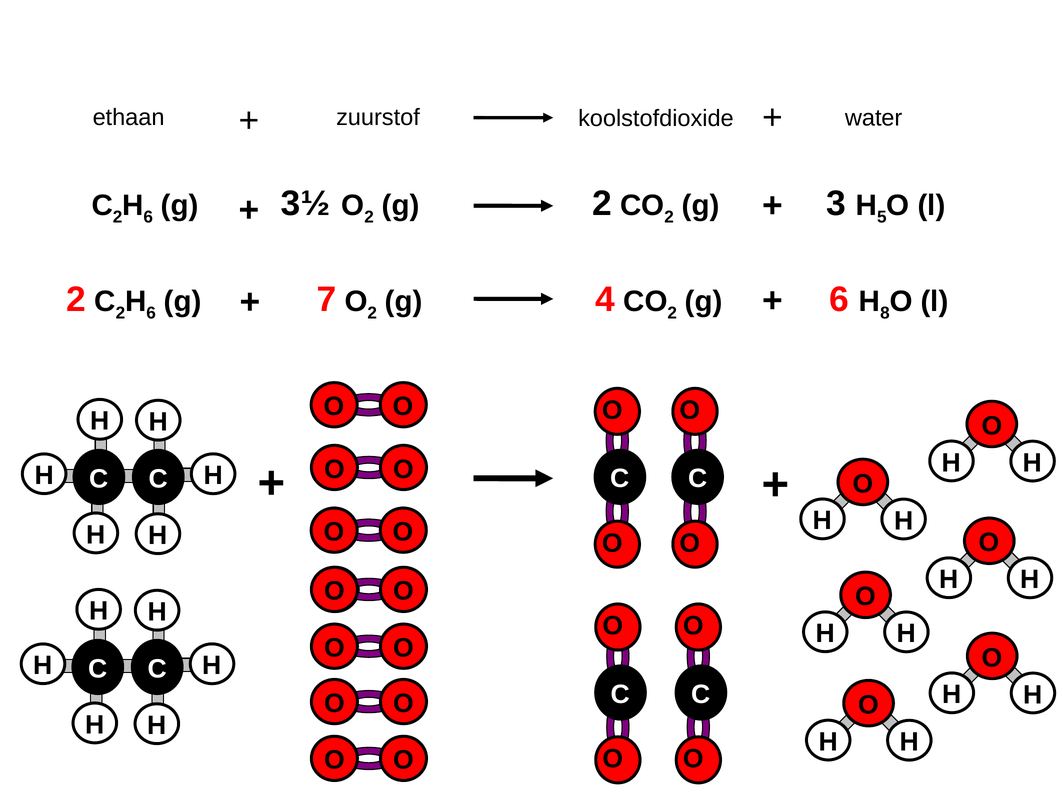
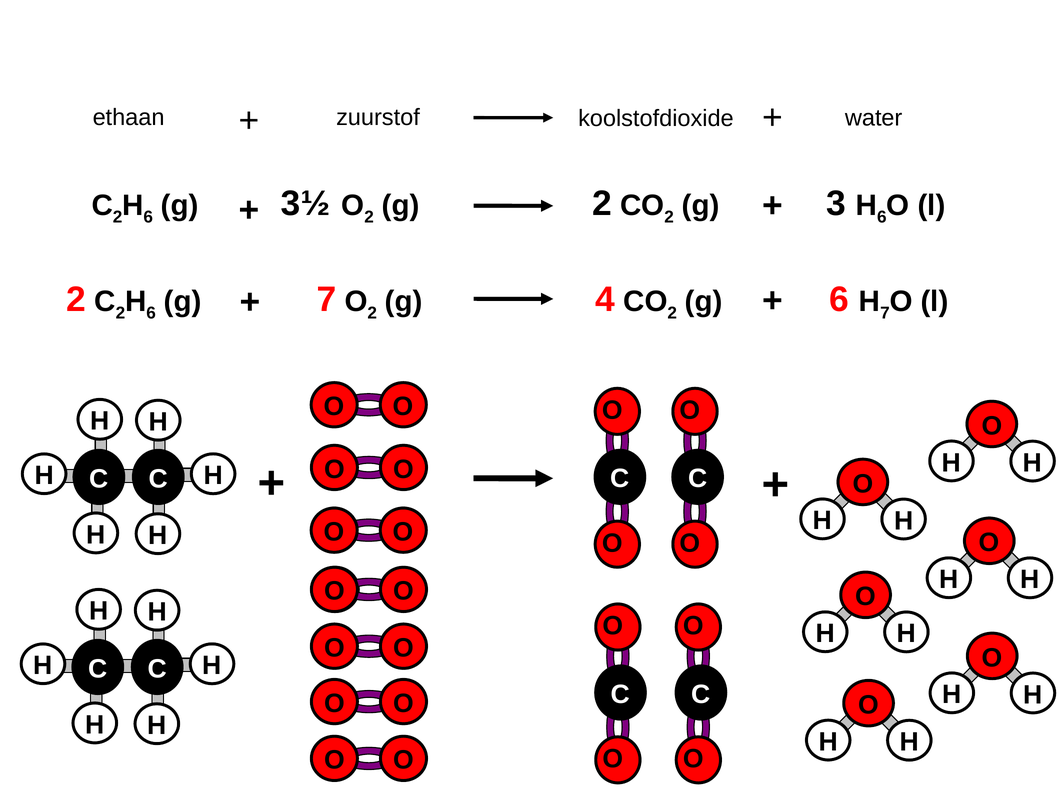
3 H 5: 5 -> 6 (882, 217)
H 8: 8 -> 7 (885, 313)
